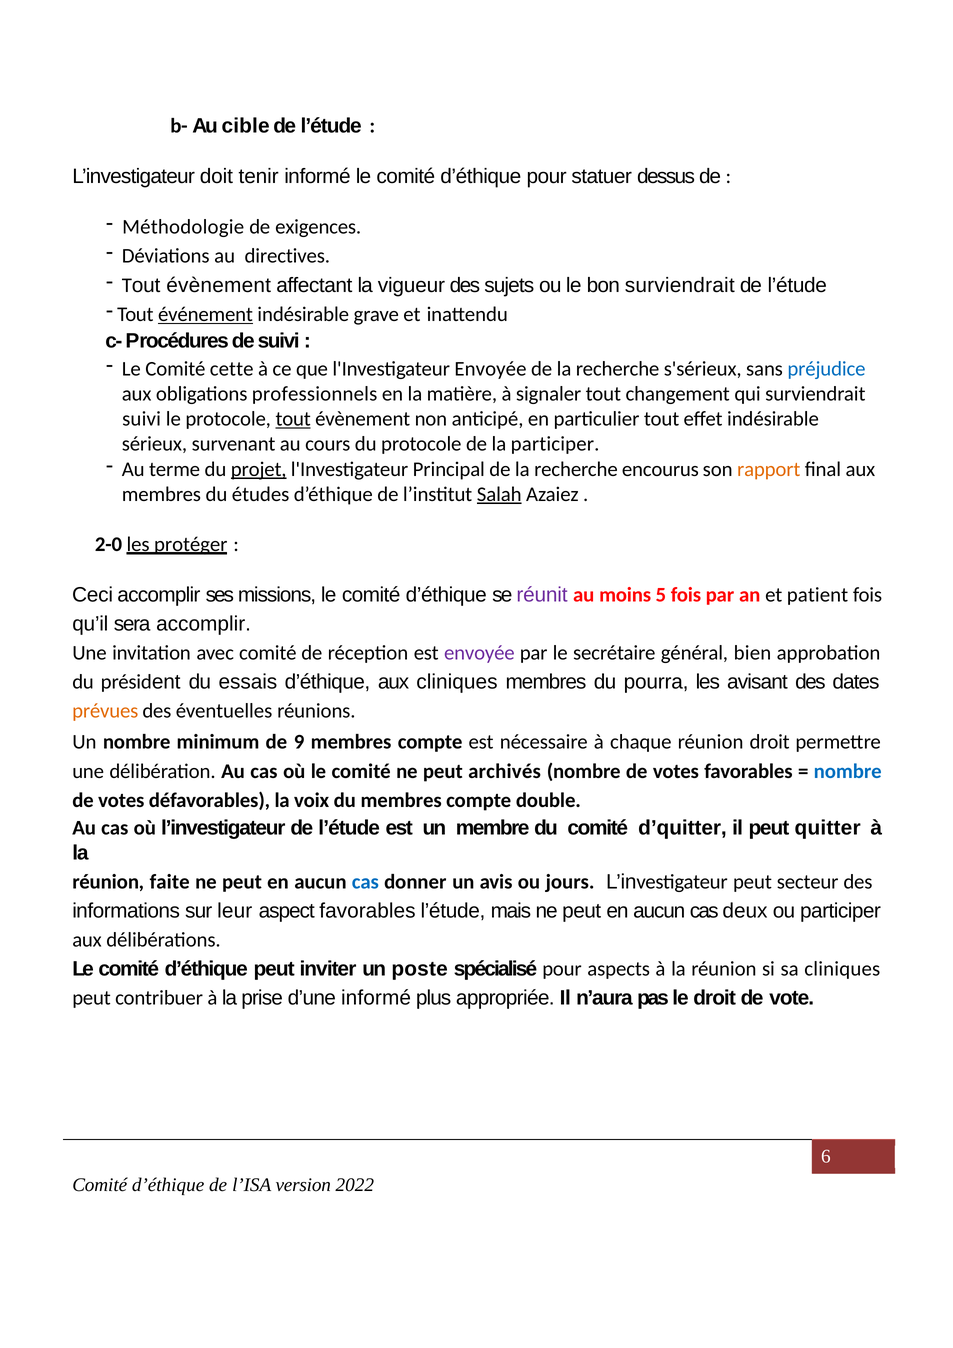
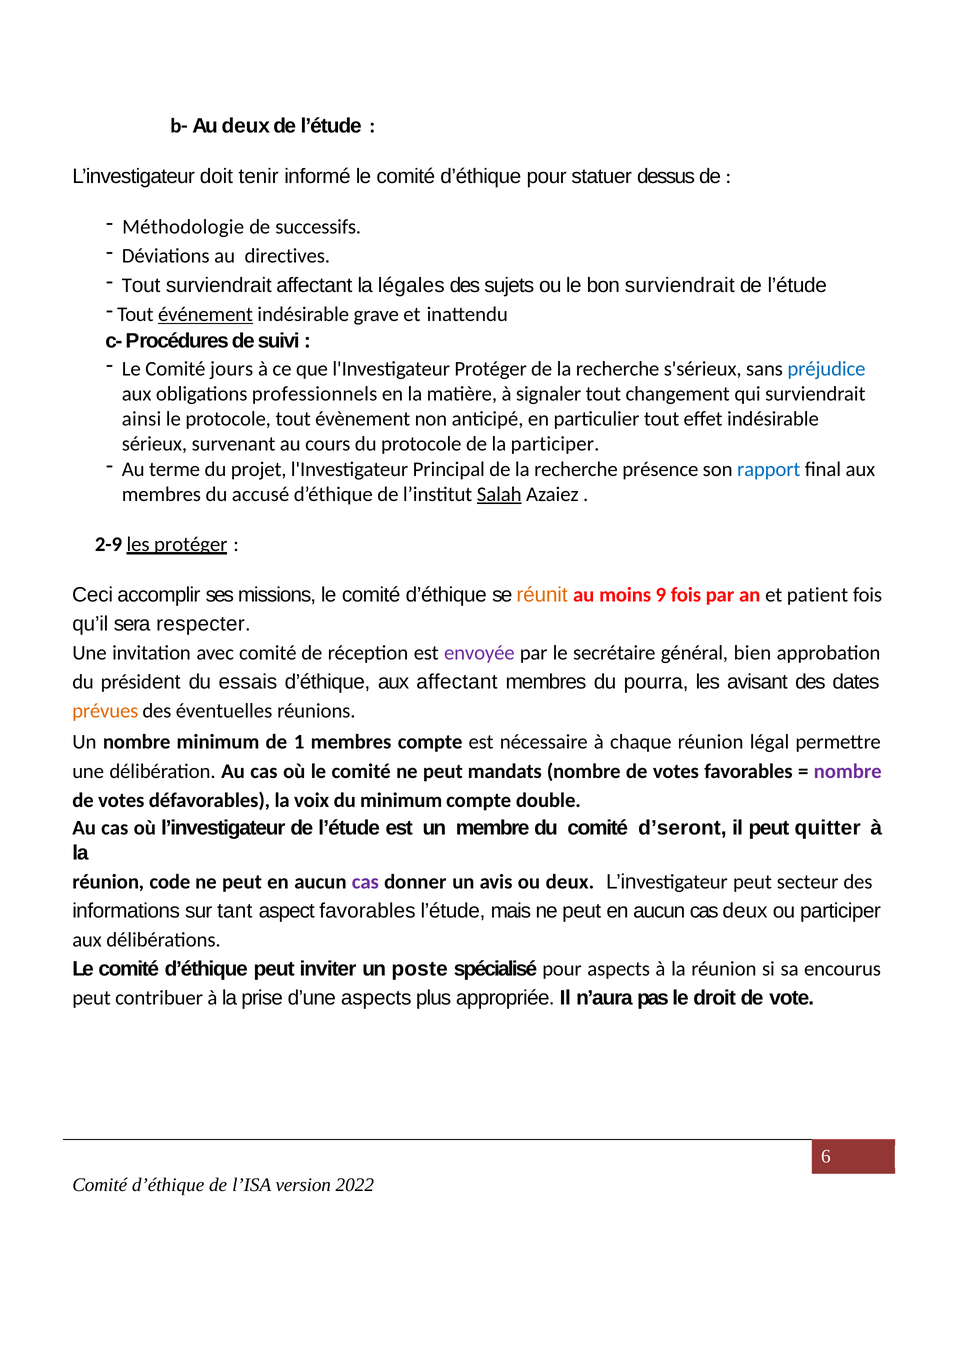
Au cible: cible -> deux (246, 126)
exigences: exigences -> successifs (318, 227)
évènement: évènement -> surviendrait (219, 285)
vigueur: vigueur -> légales (411, 285)
cette: cette -> jours (232, 369)
l'Investigateur Envoyée: Envoyée -> Protéger (491, 369)
suivi: suivi -> ainsi (142, 419)
tout underline: present -> none (293, 419)
projet underline: present -> none (259, 470)
encourus: encourus -> présence (660, 470)
rapport colour: orange -> blue (769, 470)
études: études -> accusé (261, 495)
2-0: 2-0 -> 2-9 (109, 545)
réunit colour: purple -> orange (542, 595)
5: 5 -> 9 (661, 595)
sera accomplir: accomplir -> respecter (203, 624)
aux cliniques: cliniques -> affectant (457, 682)
9: 9 -> 1 (299, 742)
réunion droit: droit -> légal (770, 742)
archivés: archivés -> mandats (505, 772)
nombre colour: blue -> purple (848, 772)
du membres: membres -> minimum (401, 801)
d’quitter: d’quitter -> d’seront (682, 828)
faite: faite -> code (170, 883)
cas colour: blue -> purple (365, 883)
ou jours: jours -> deux (570, 883)
leur: leur -> tant (235, 912)
sa cliniques: cliniques -> encourus (842, 970)
d’une informé: informé -> aspects (376, 999)
